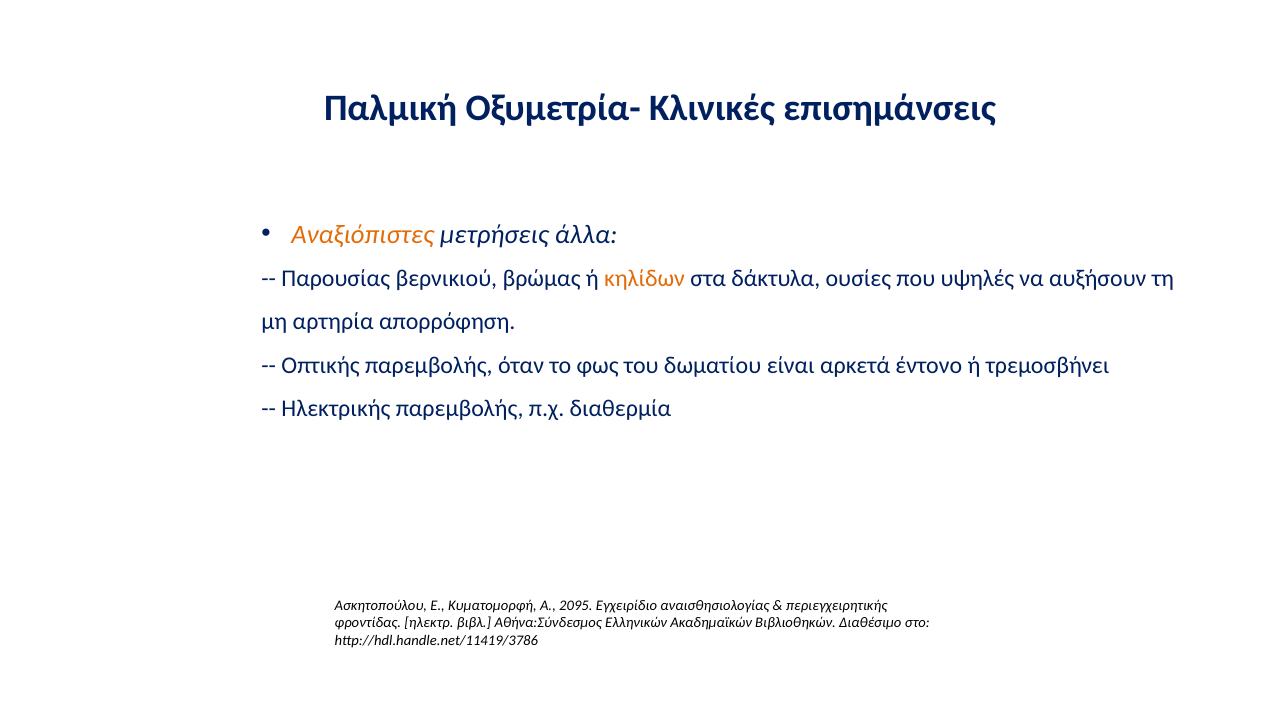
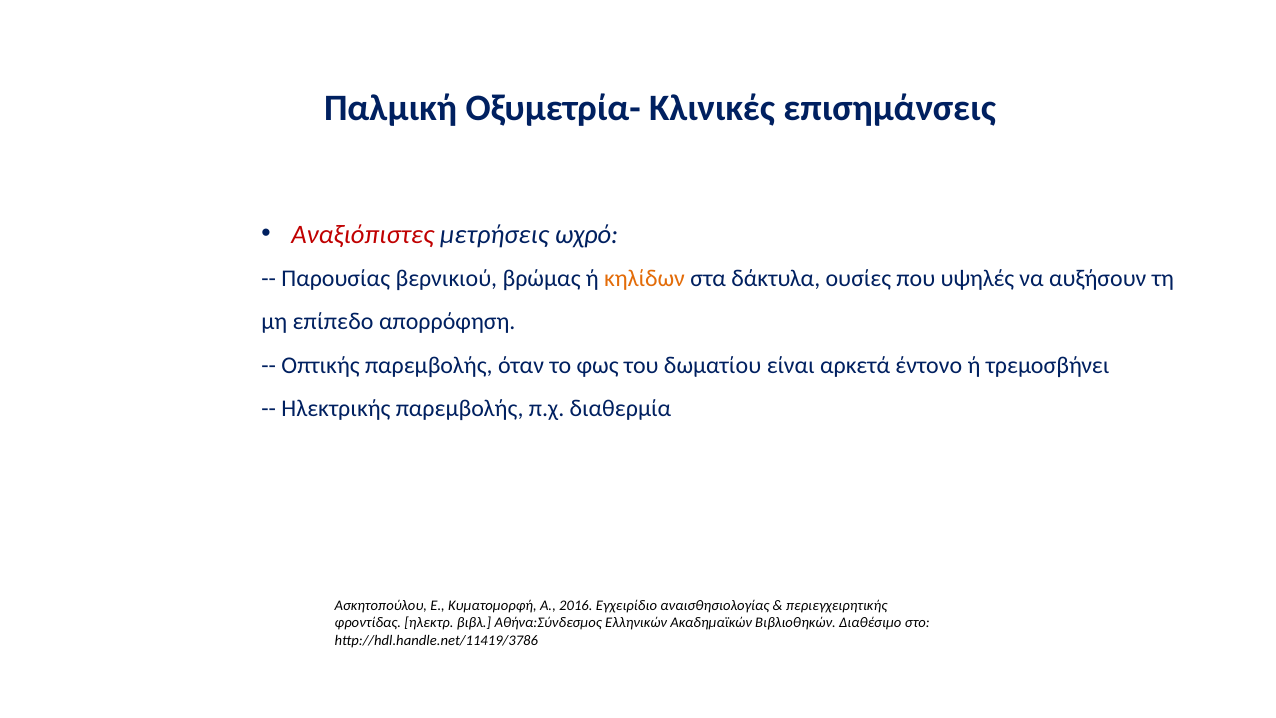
Αναξιόπιστες colour: orange -> red (363, 234)
άλλα: άλλα -> ωχρό (586, 234)
αρτηρία: αρτηρία -> επίπεδο (333, 322)
2095: 2095 -> 2016 (576, 605)
